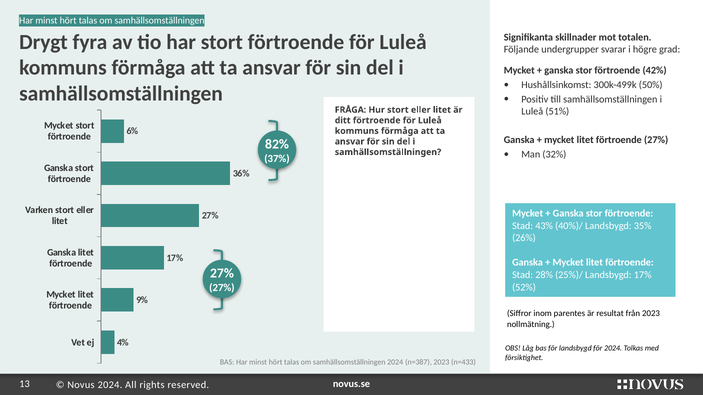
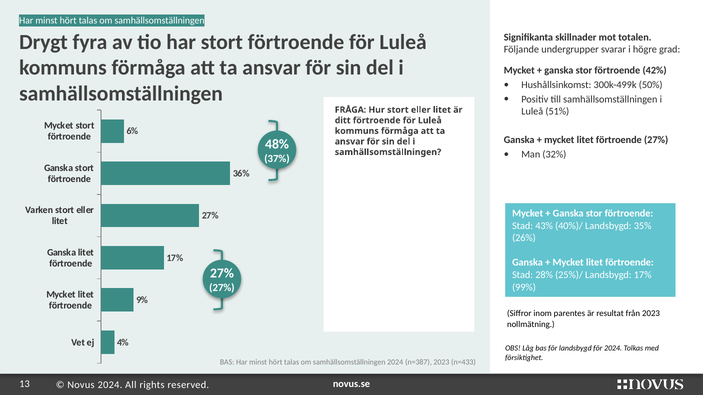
82%: 82% -> 48% (277, 144)
52%: 52% -> 99% (524, 287)
